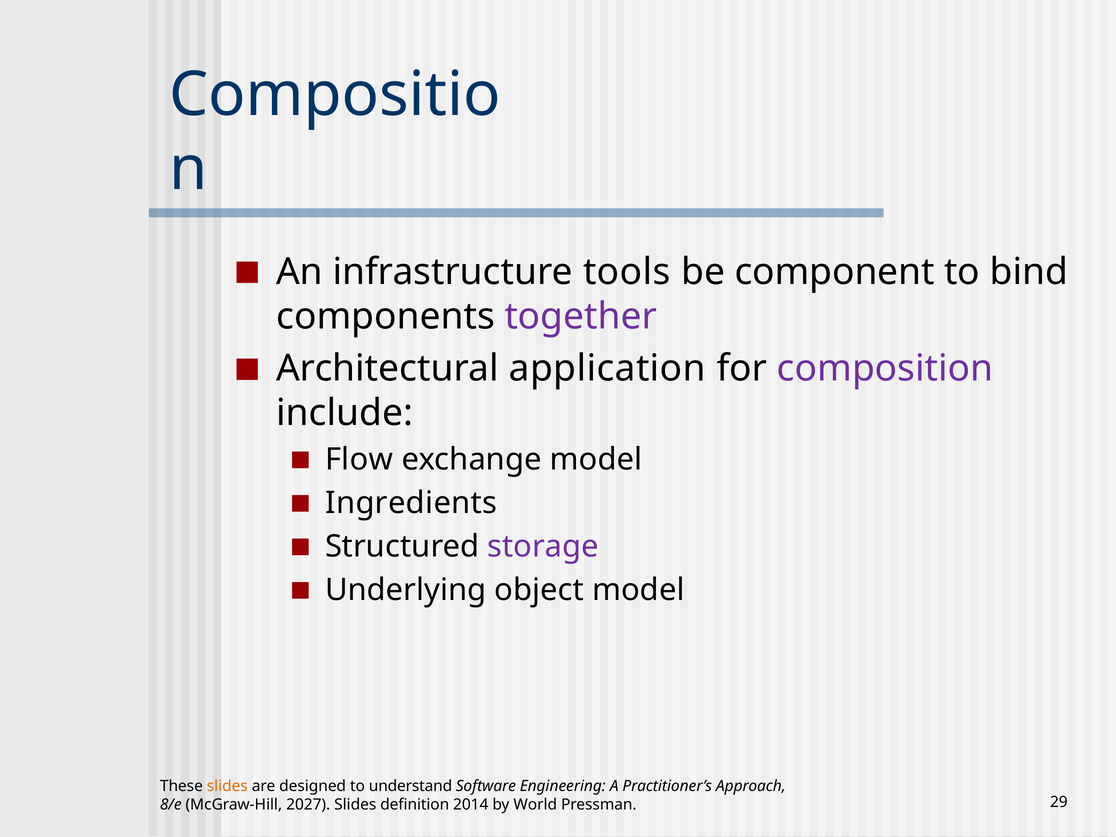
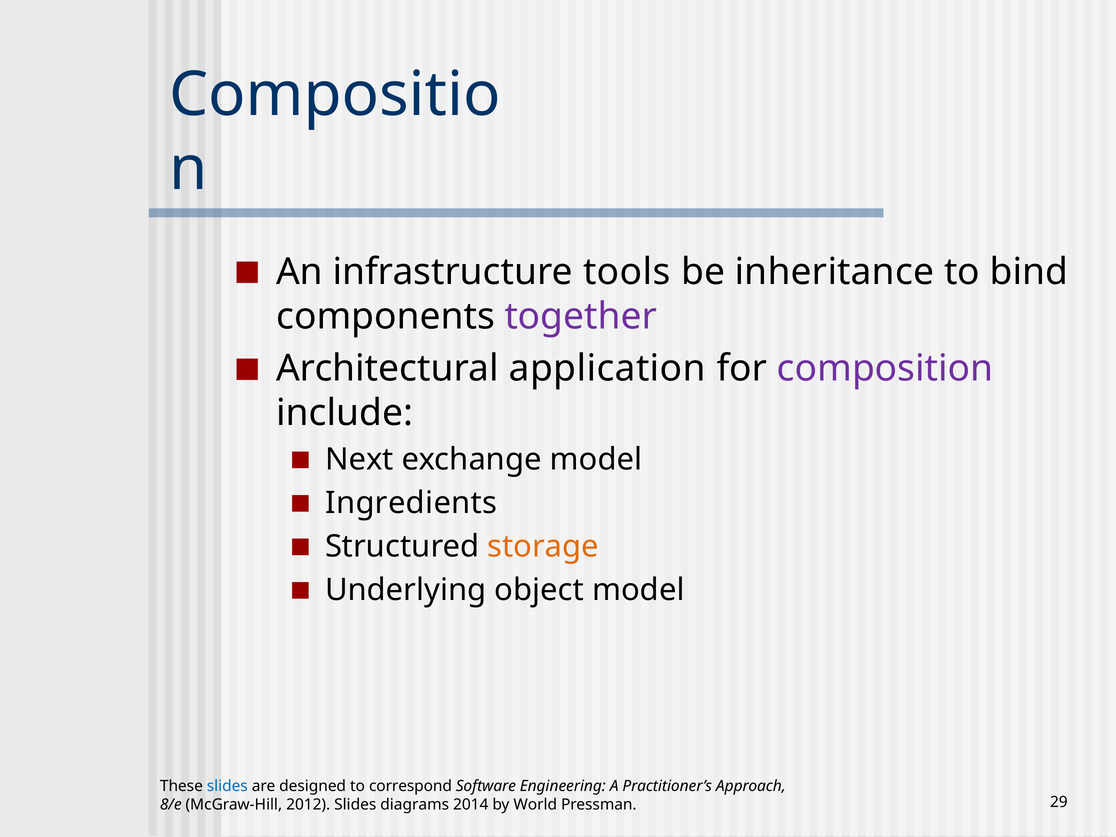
component: component -> inheritance (834, 272)
Flow: Flow -> Next (359, 460)
storage colour: purple -> orange (543, 547)
slides colour: orange -> blue (227, 786)
understand: understand -> correspond (410, 786)
2027: 2027 -> 2012 (308, 805)
definition: definition -> diagrams (415, 805)
